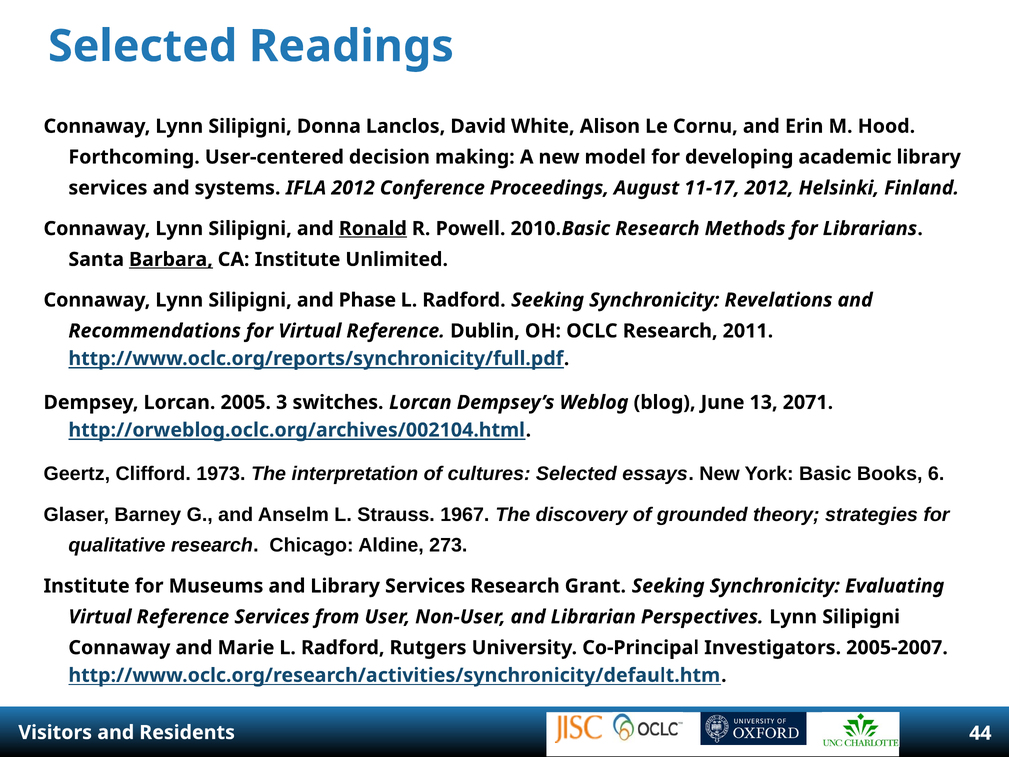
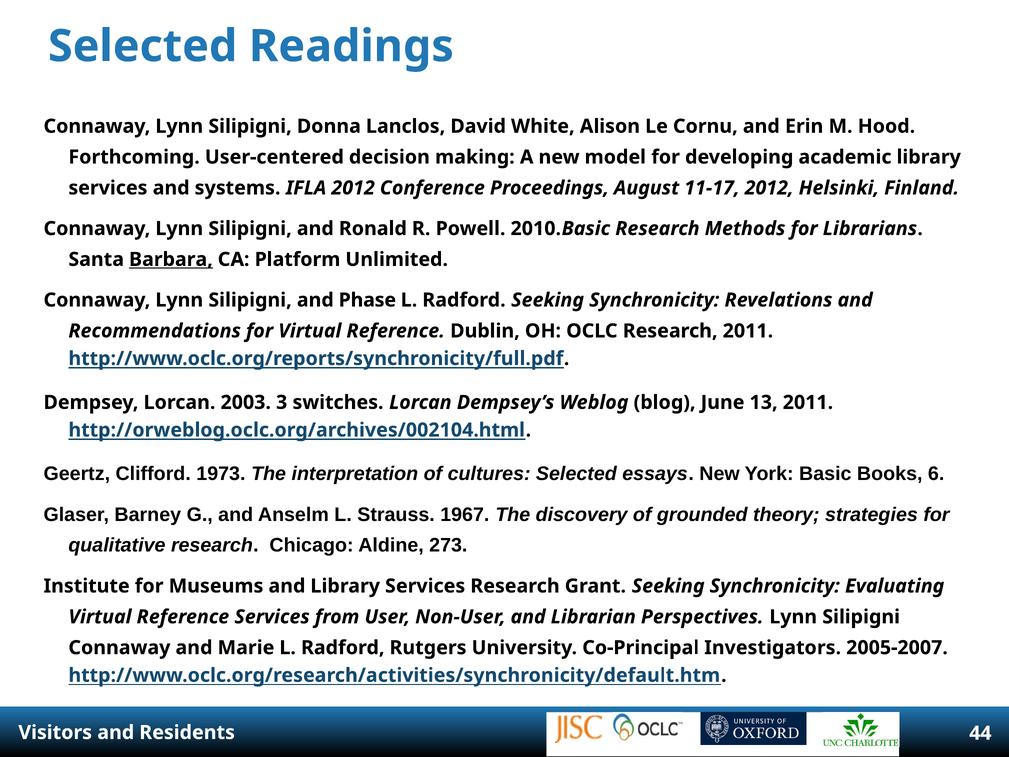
Ronald underline: present -> none (373, 229)
CA Institute: Institute -> Platform (298, 259)
2005: 2005 -> 2003 (246, 402)
13 2071: 2071 -> 2011 (808, 402)
